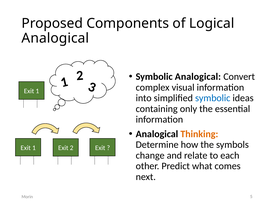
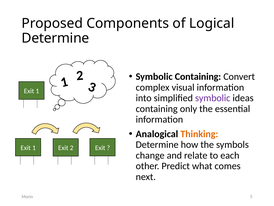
Analogical: Analogical -> Determine (55, 38)
Symbolic Analogical: Analogical -> Containing (198, 76)
symbolic colour: blue -> purple (213, 98)
